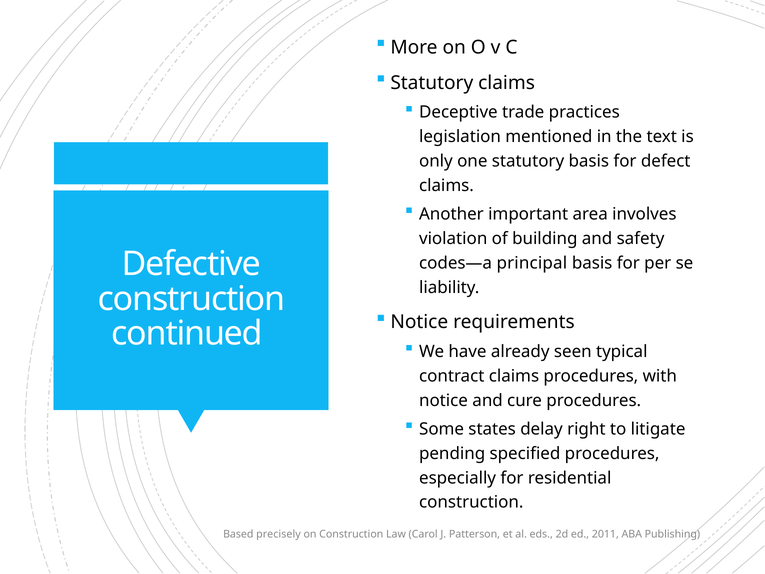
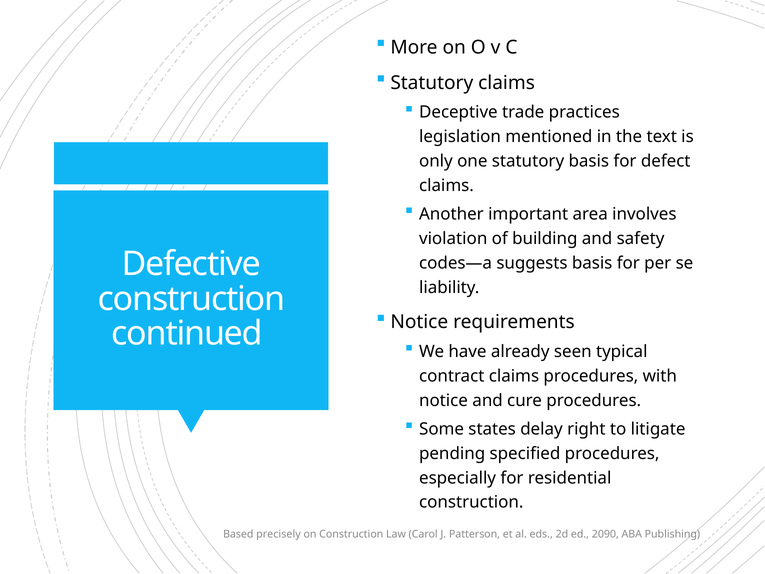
principal: principal -> suggests (532, 263)
2011: 2011 -> 2090 (605, 534)
